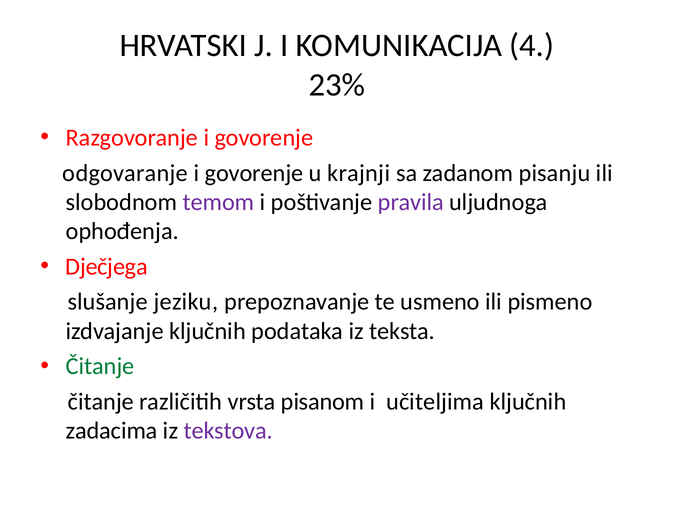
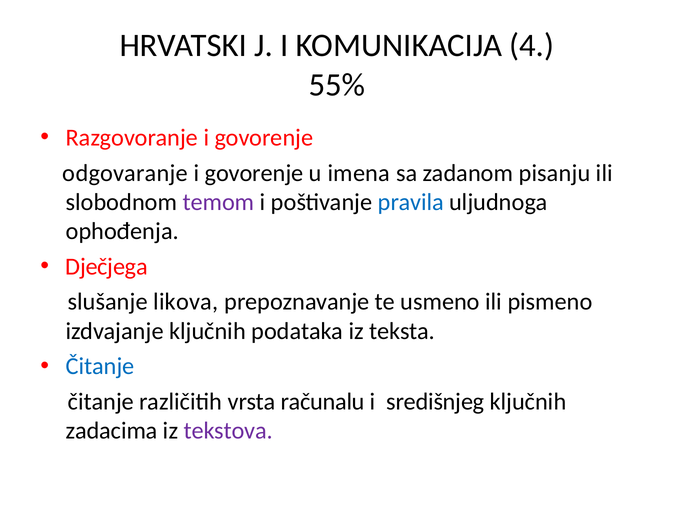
23%: 23% -> 55% (337, 85)
krajnji: krajnji -> imena (359, 173)
pravila colour: purple -> blue (411, 202)
jeziku: jeziku -> likova (186, 302)
Čitanje colour: green -> blue (100, 366)
pisanom: pisanom -> računalu (323, 401)
učiteljima: učiteljima -> središnjeg (435, 401)
